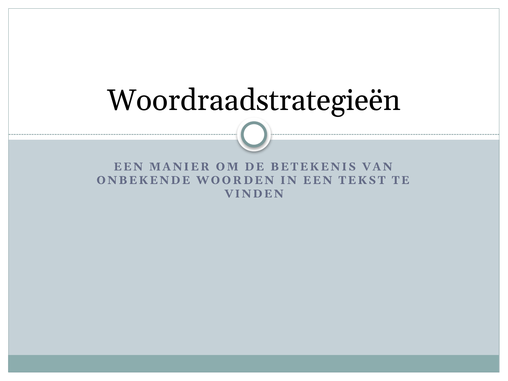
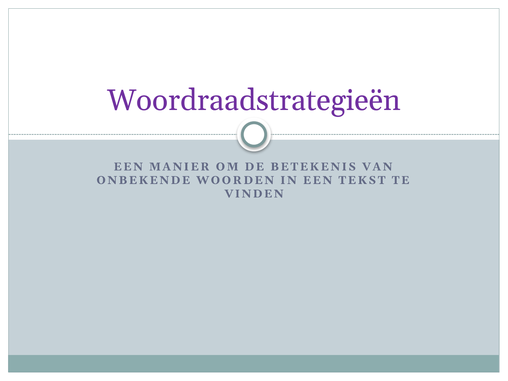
Woordraadstrategieën colour: black -> purple (254, 100)
